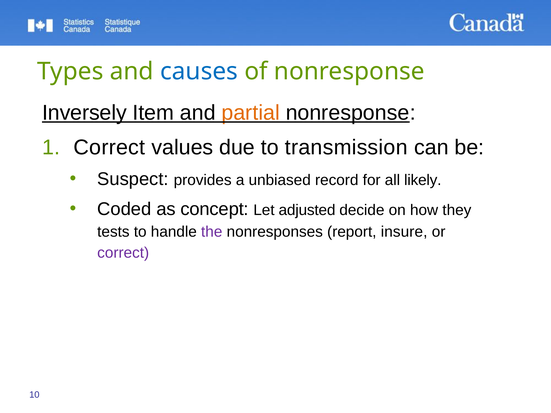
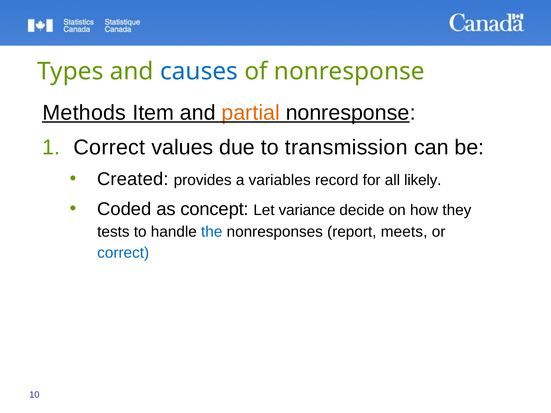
Inversely: Inversely -> Methods (84, 113)
Suspect: Suspect -> Created (133, 179)
unbiased: unbiased -> variables (280, 180)
adjusted: adjusted -> variance (307, 210)
the colour: purple -> blue (212, 232)
insure: insure -> meets (404, 232)
correct colour: purple -> blue (123, 253)
